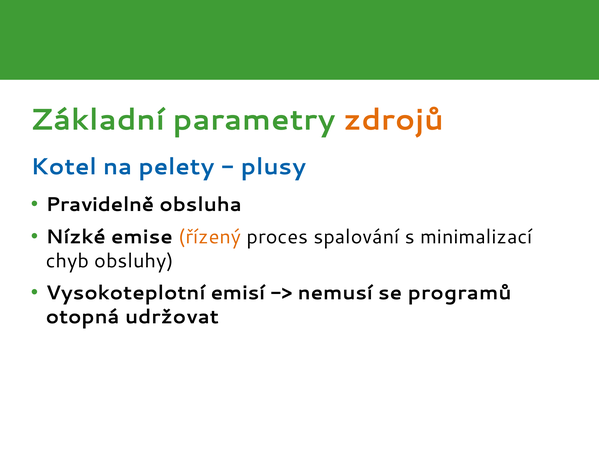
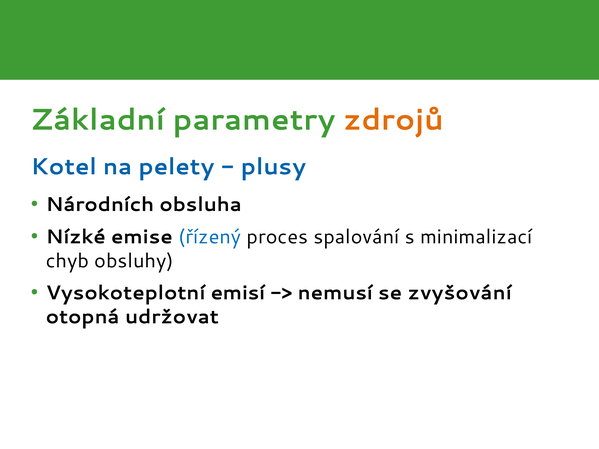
Pravidelně: Pravidelně -> Národních (100, 205)
řízený colour: orange -> blue (210, 237)
programů: programů -> zvyšování (460, 293)
